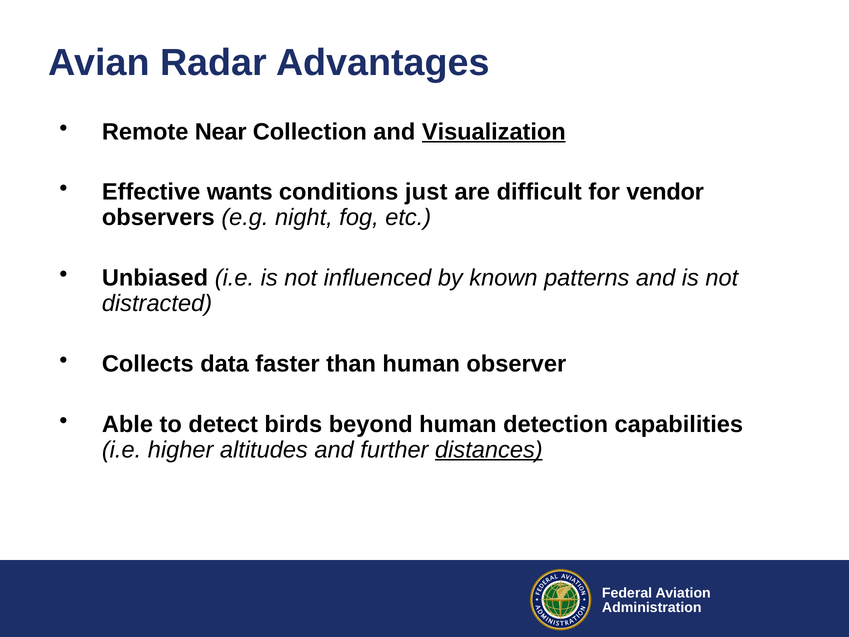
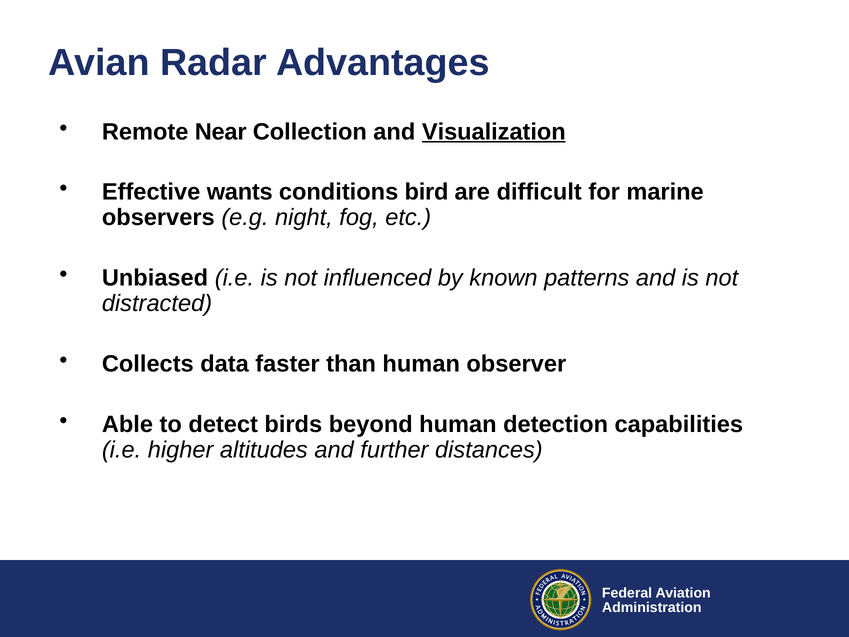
just: just -> bird (426, 192)
vendor: vendor -> marine (665, 192)
distances underline: present -> none (489, 450)
